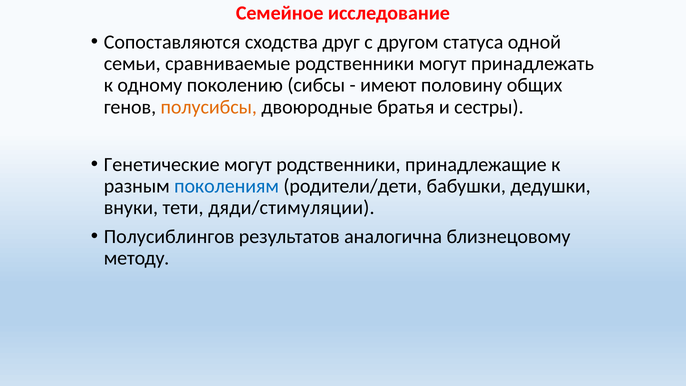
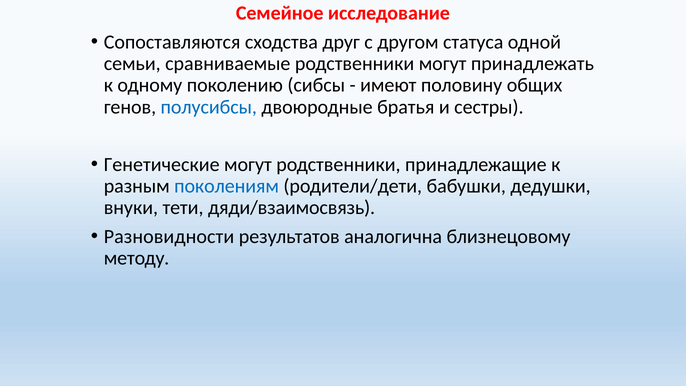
полусибсы colour: orange -> blue (209, 107)
дяди/стимуляции: дяди/стимуляции -> дяди/взаимосвязь (292, 208)
Полусиблингов: Полусиблингов -> Разновидности (169, 236)
